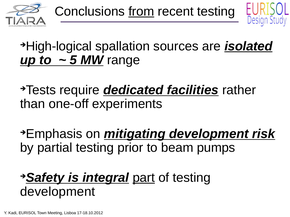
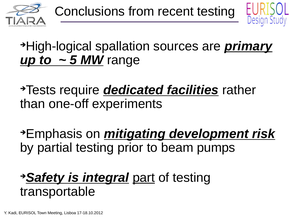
from underline: present -> none (141, 11)
isolated: isolated -> primary (248, 46)
development: development -> transportable (58, 192)
